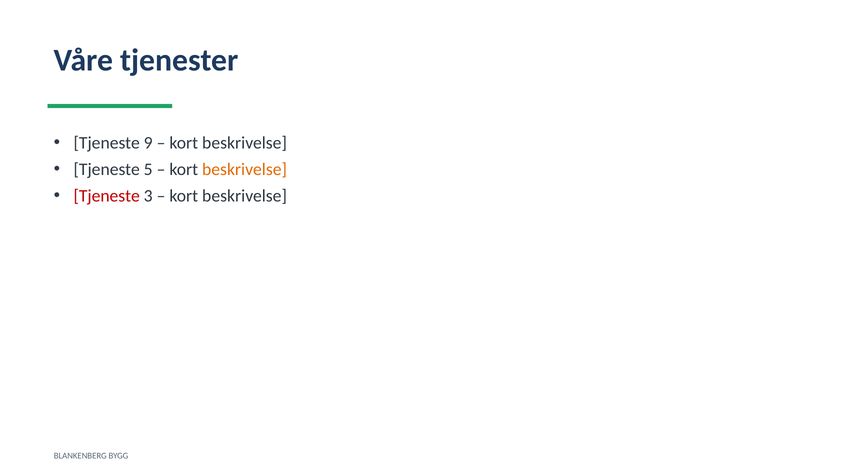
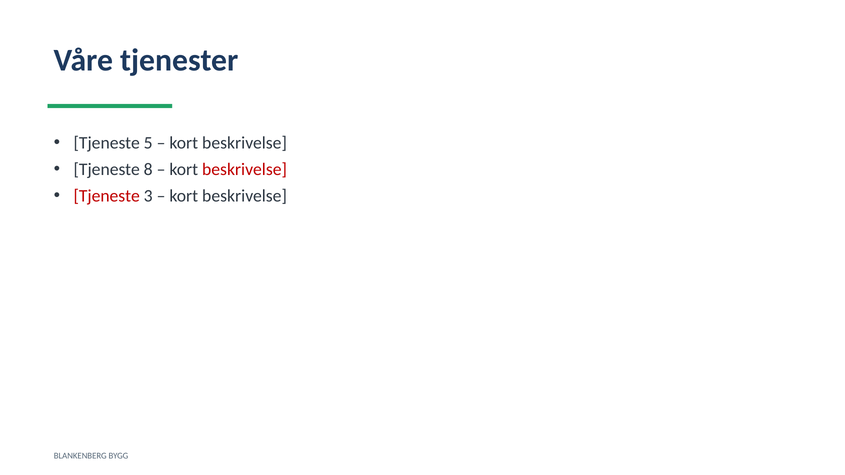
9: 9 -> 5 (148, 143)
5: 5 -> 8 (148, 170)
beskrivelse colour: orange -> red (245, 170)
